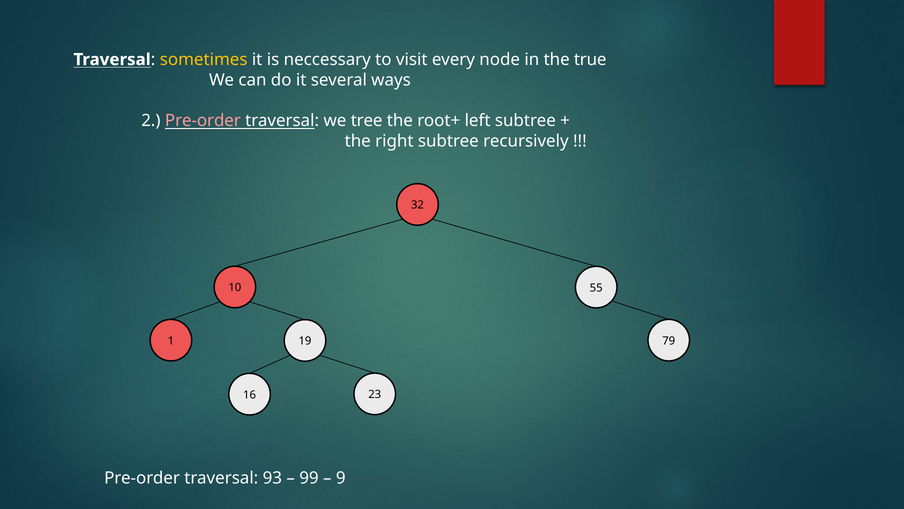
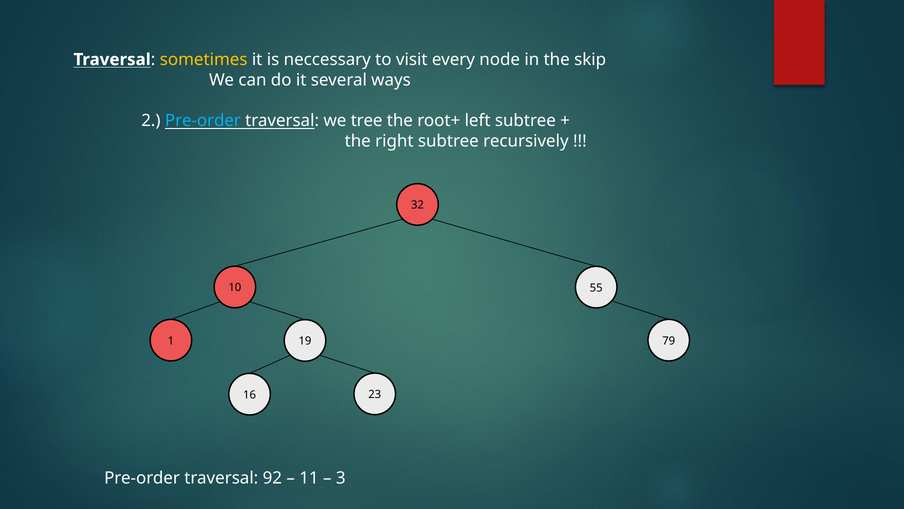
true: true -> skip (590, 60)
Pre-order colour: pink -> light blue (203, 121)
93: 93 -> 92 (272, 478)
99: 99 -> 11 (309, 478)
9: 9 -> 3 (341, 478)
